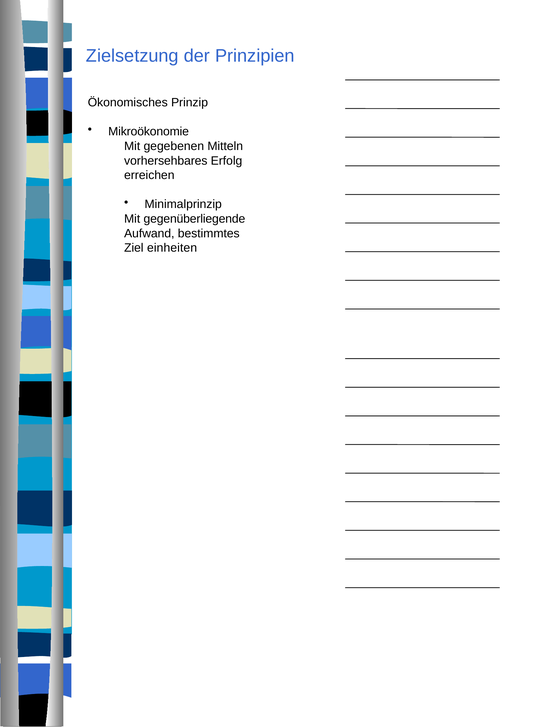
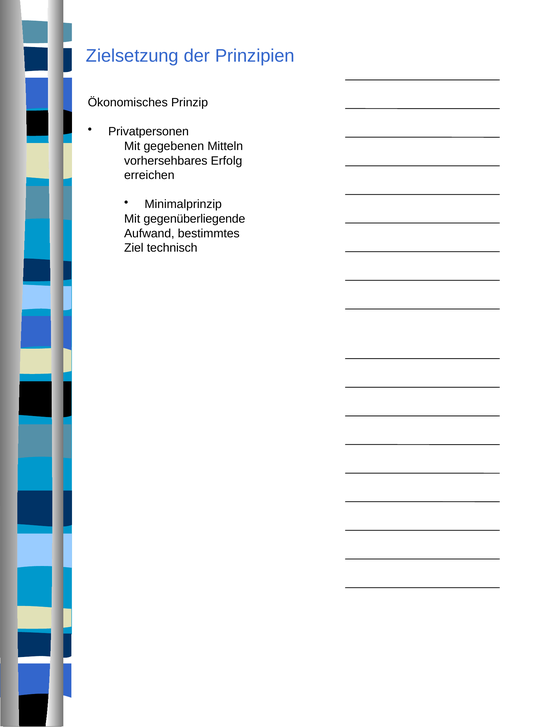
Mikroökonomie: Mikroökonomie -> Privatpersonen (149, 132)
einheiten: einheiten -> technisch (172, 248)
